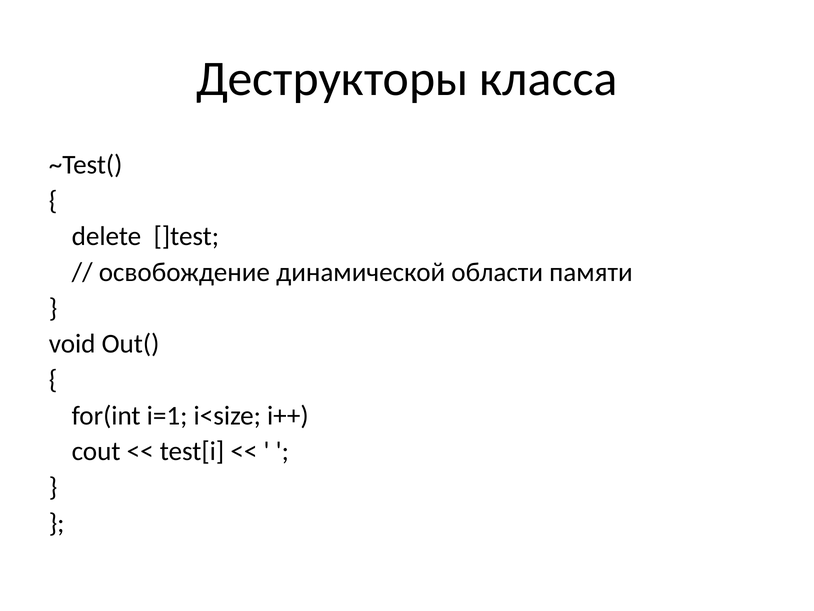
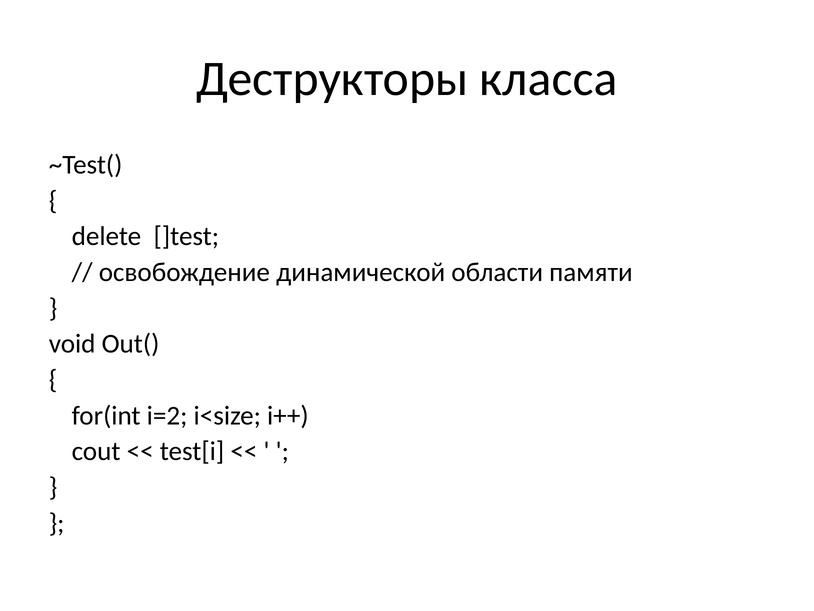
i=1: i=1 -> i=2 (167, 415)
